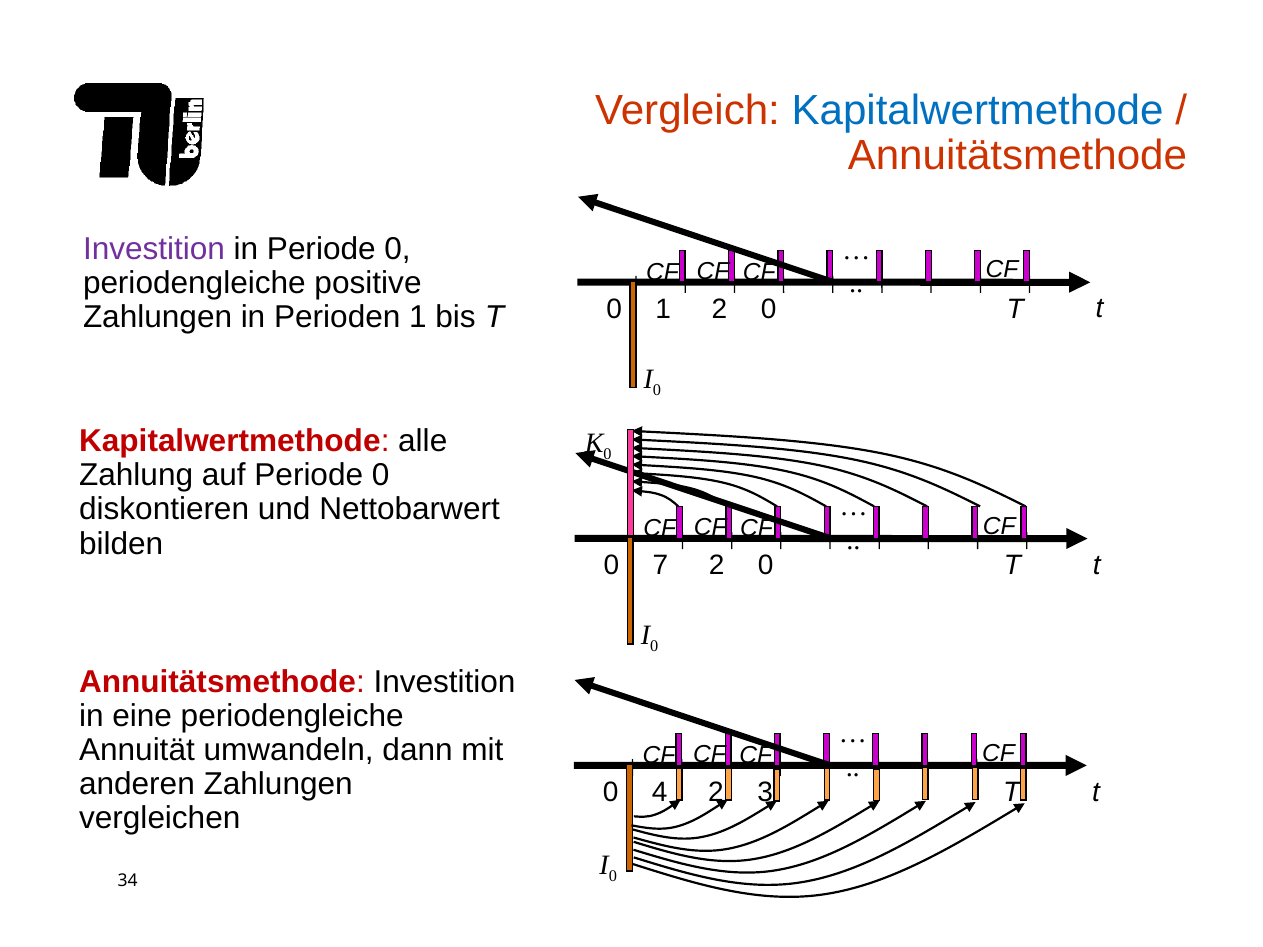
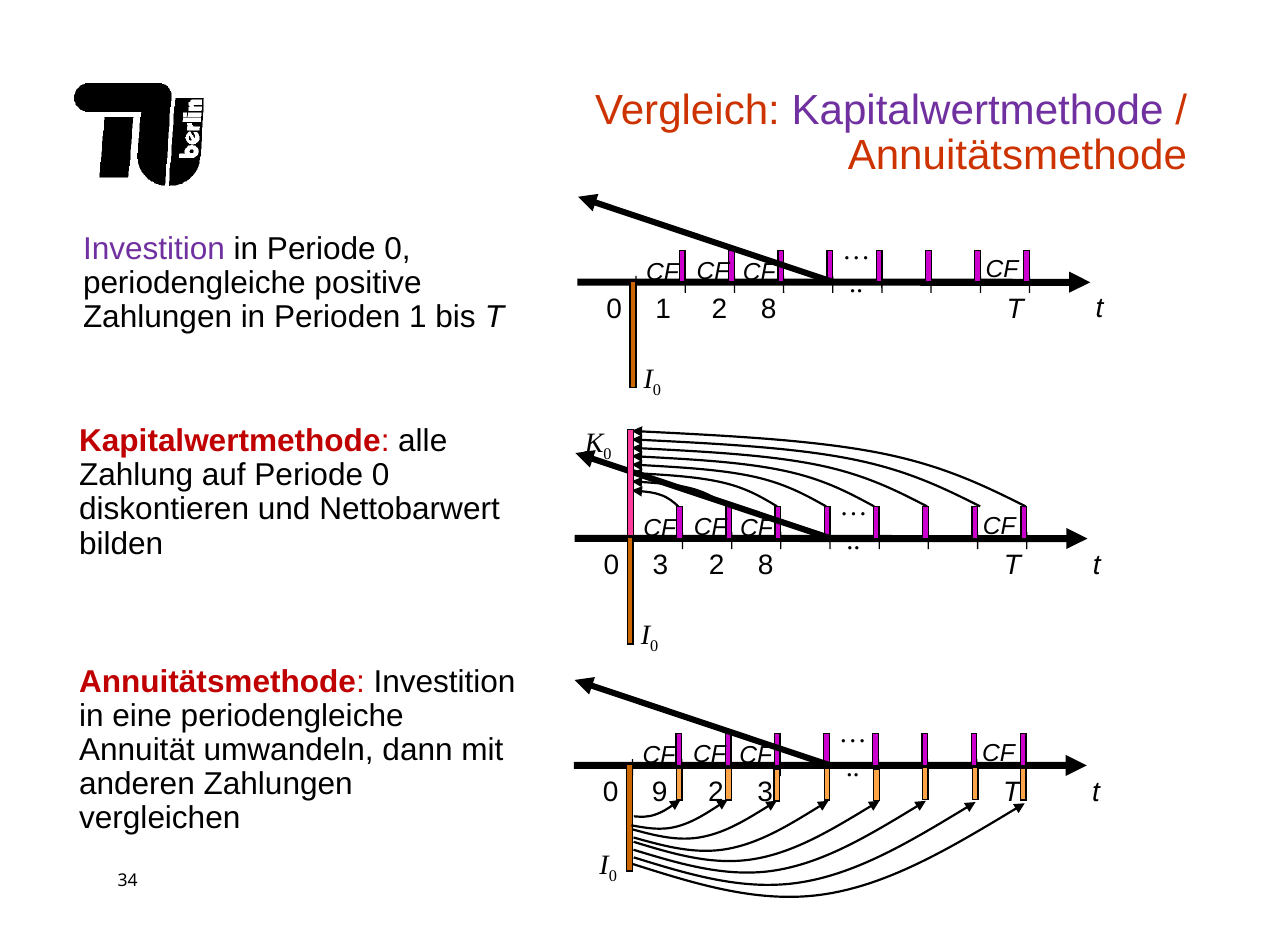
Kapitalwertmethode colour: blue -> purple (978, 110)
1 2 0: 0 -> 8 (769, 310)
0 7: 7 -> 3 (660, 566)
0: 0 -> 8 (766, 566)
4: 4 -> 9 (660, 793)
